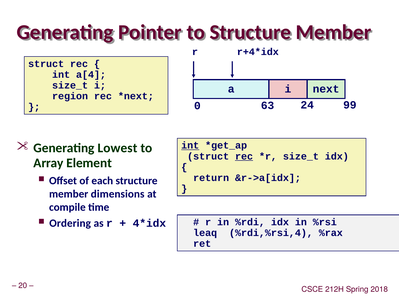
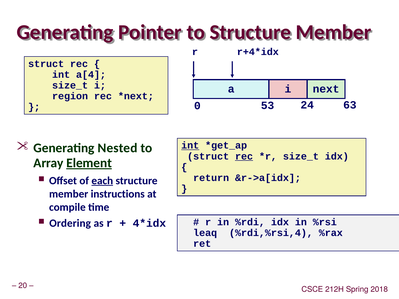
63: 63 -> 53 (268, 106)
99: 99 -> 63 (350, 105)
Lowest: Lowest -> Nested (118, 148)
Element underline: none -> present (89, 163)
each underline: none -> present (102, 181)
dimensions: dimensions -> instructions (118, 194)
